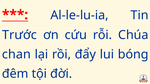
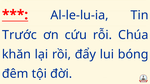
chan: chan -> khăn (16, 55)
